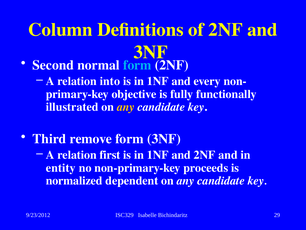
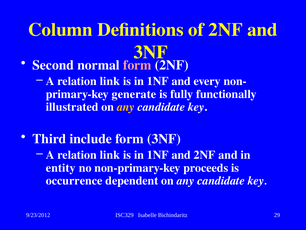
form colour: light blue -> pink (137, 65)
into: into -> link (110, 81)
objective: objective -> generate (134, 94)
remove: remove -> include (91, 139)
first: first -> link (110, 155)
normalized: normalized -> occurrence (74, 180)
